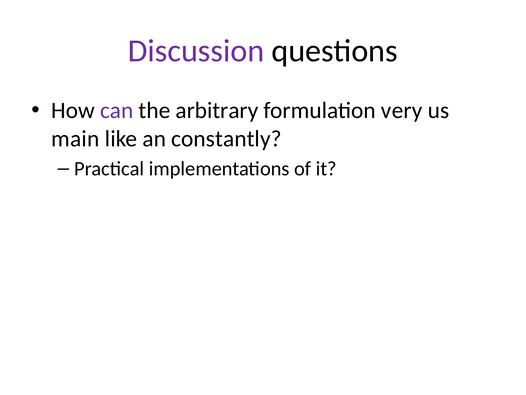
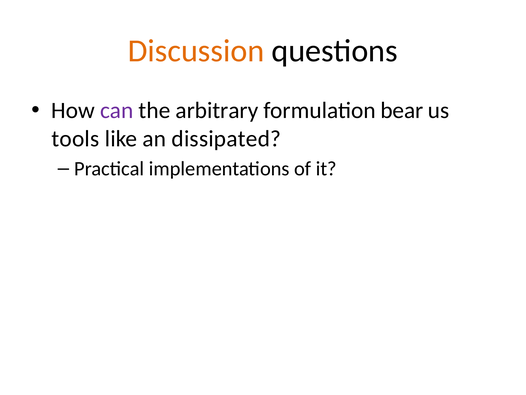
Discussion colour: purple -> orange (196, 51)
very: very -> bear (402, 110)
main: main -> tools (75, 138)
constantly: constantly -> dissipated (226, 138)
